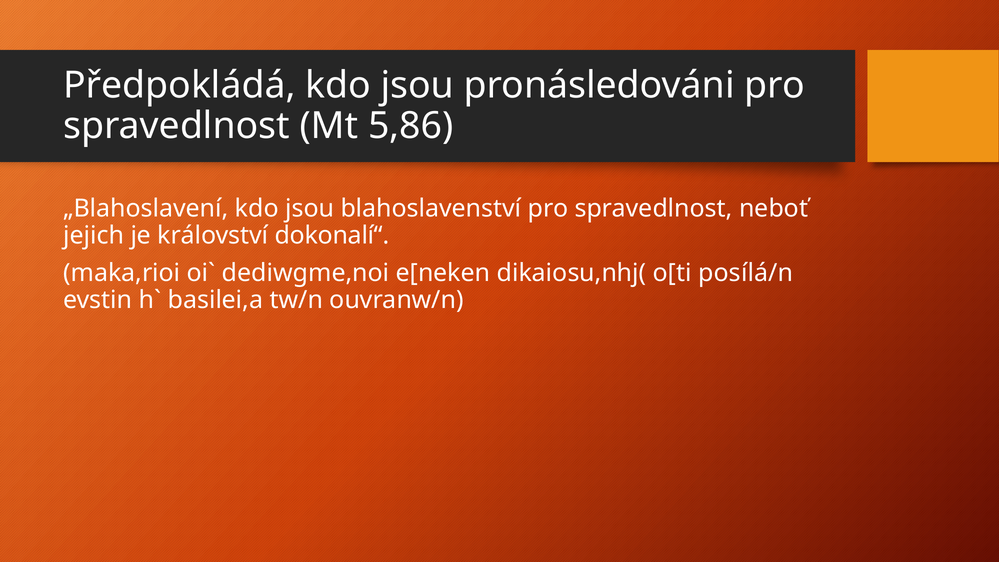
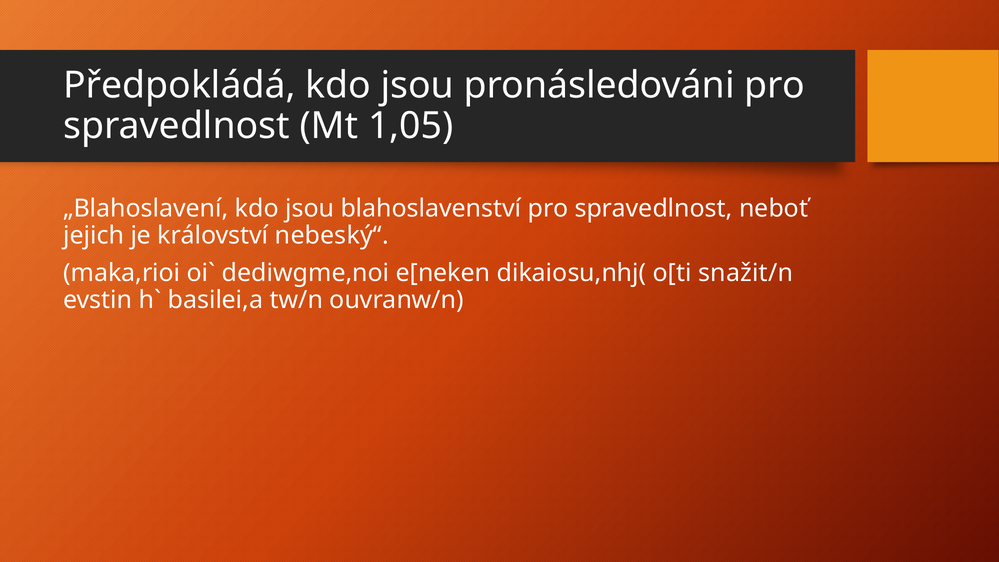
5,86: 5,86 -> 1,05 (411, 126)
dokonalí“: dokonalí“ -> nebeský“ (332, 236)
posílá/n: posílá/n -> snažit/n (746, 273)
